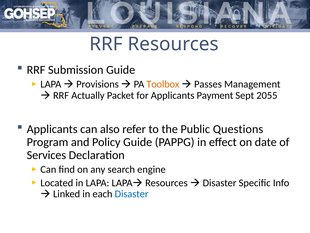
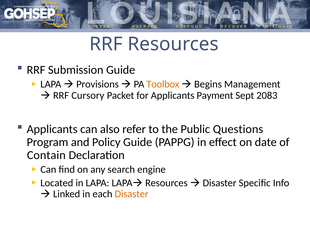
Passes: Passes -> Begins (208, 84)
Actually: Actually -> Cursory (88, 95)
2055: 2055 -> 2083 (267, 95)
Services: Services -> Contain (46, 155)
Disaster colour: blue -> orange (132, 194)
